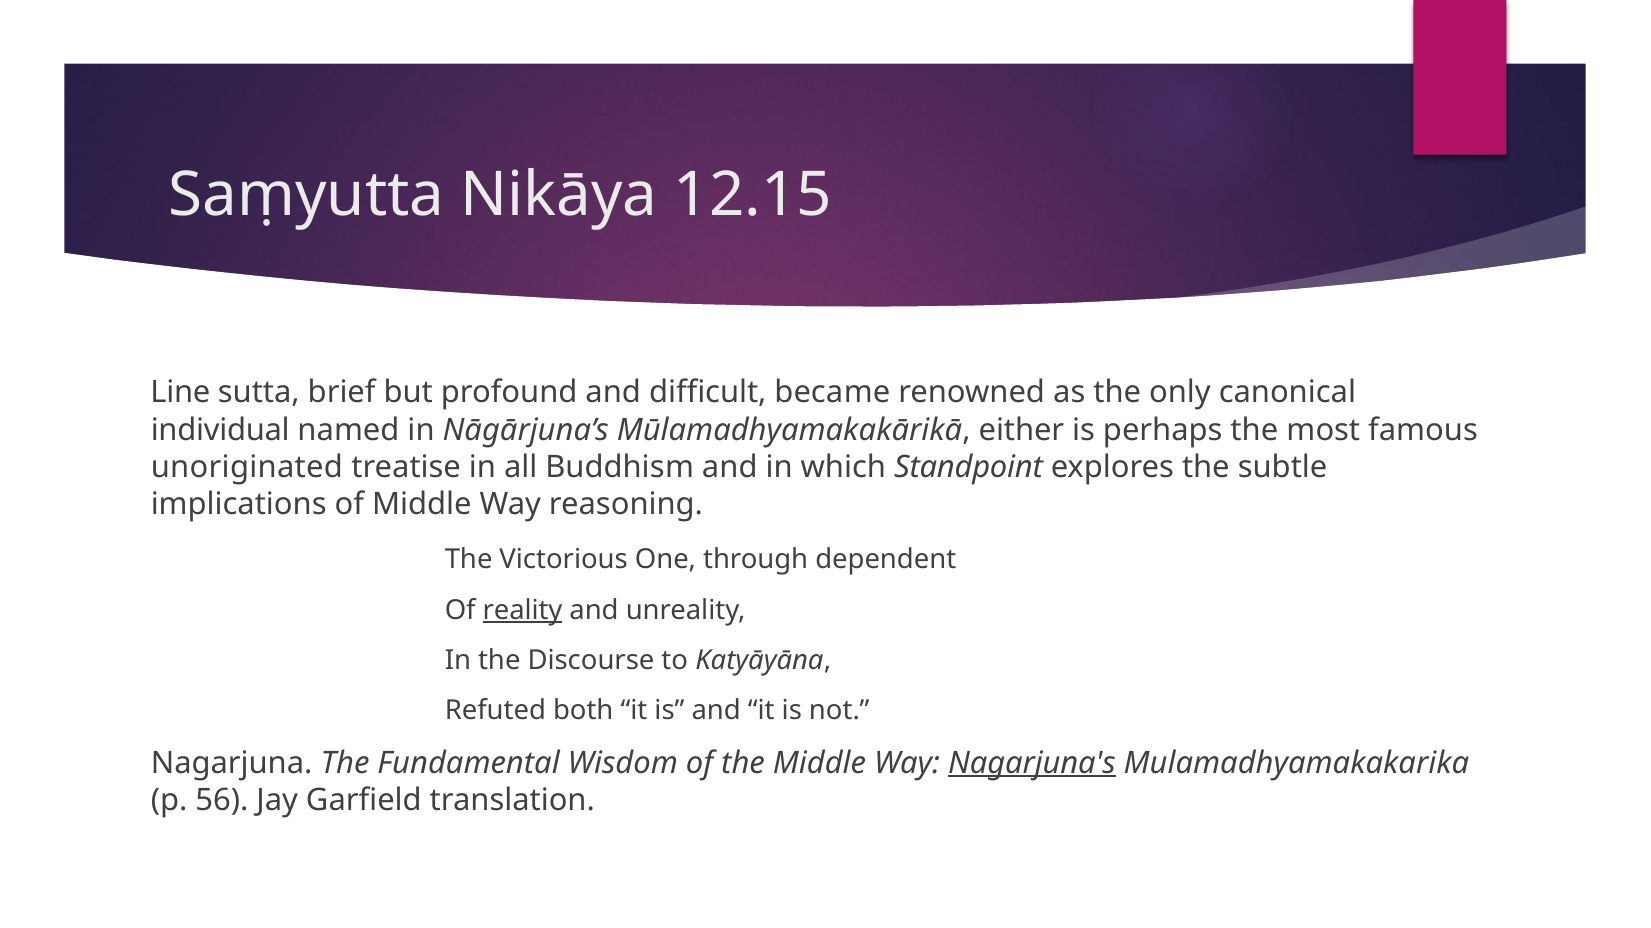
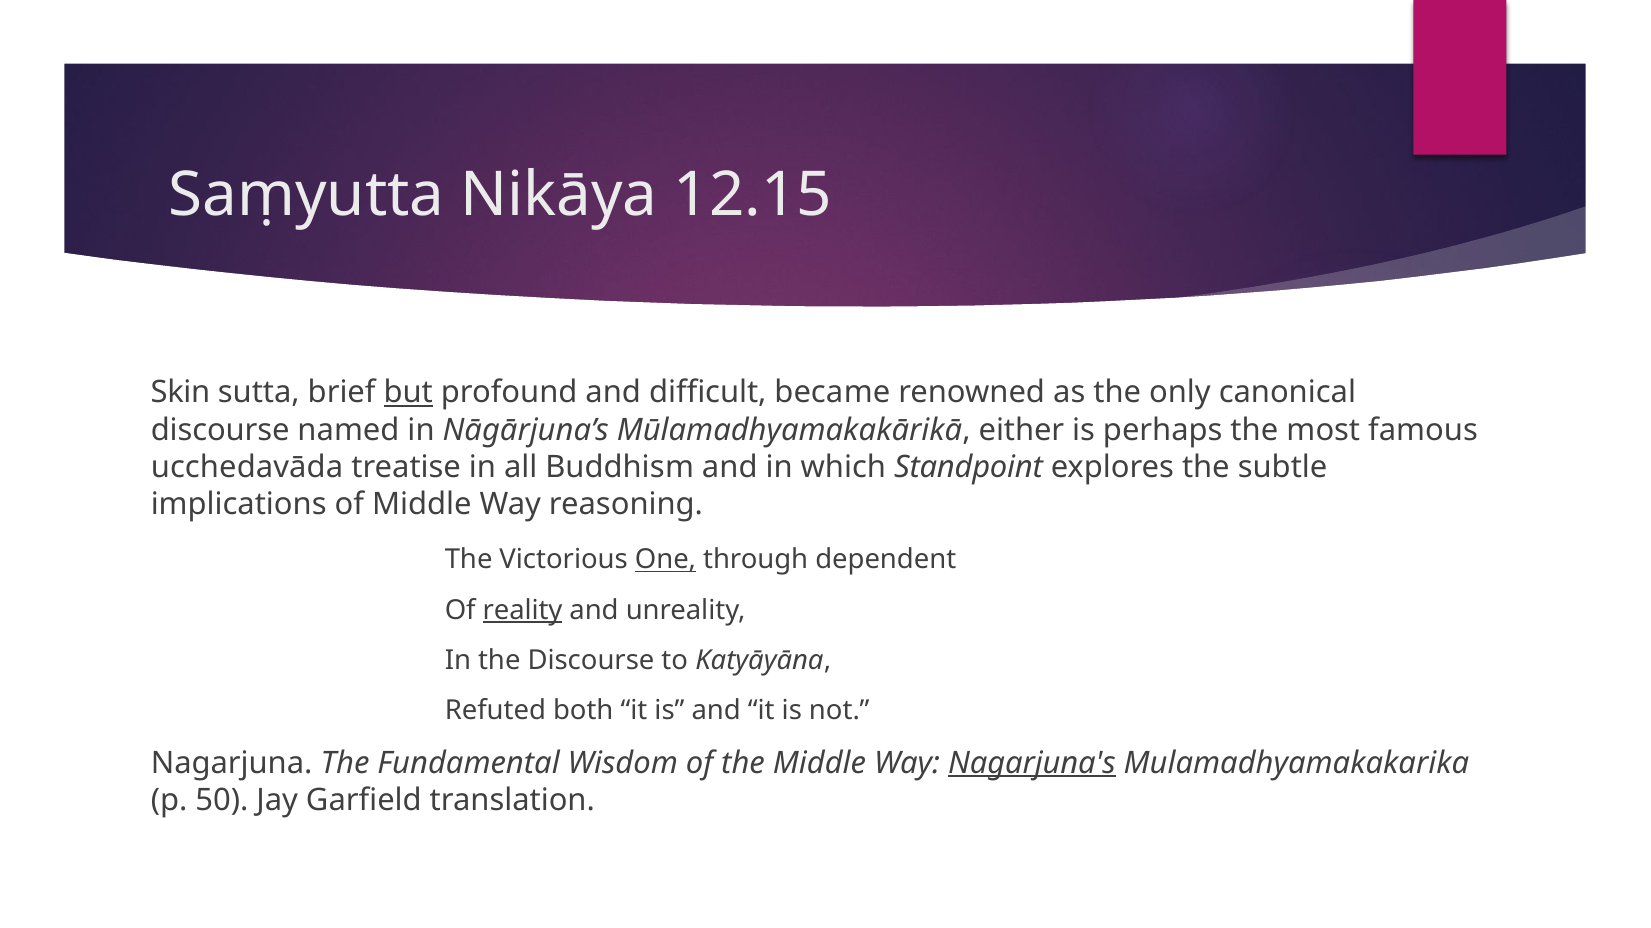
Line: Line -> Skin (180, 393)
but underline: none -> present (408, 393)
individual: individual -> discourse (220, 430)
unoriginated: unoriginated -> ucchedavāda (247, 467)
One underline: none -> present (665, 560)
56: 56 -> 50 (222, 801)
